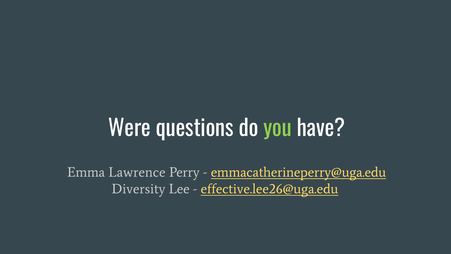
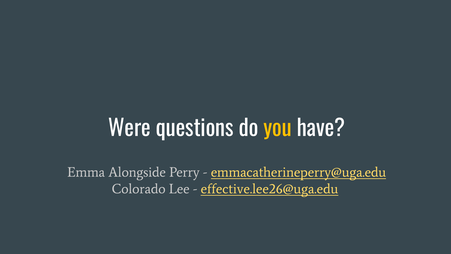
you colour: light green -> yellow (278, 128)
Lawrence: Lawrence -> Alongside (137, 172)
Diversity: Diversity -> Colorado (139, 189)
